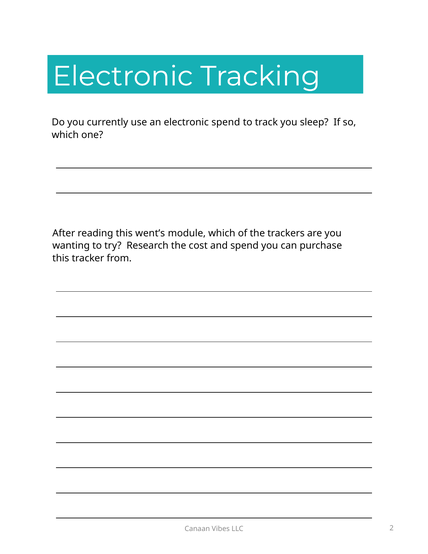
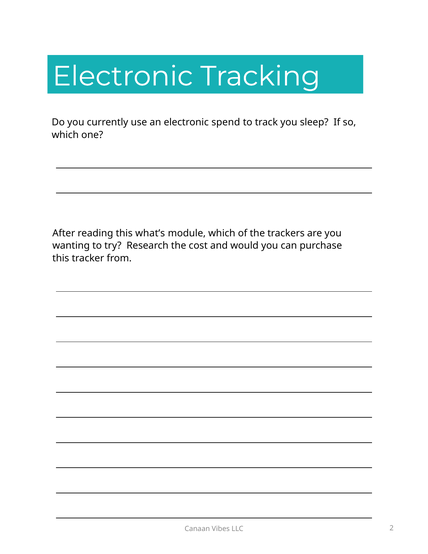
went’s: went’s -> what’s (150, 233)
and spend: spend -> would (244, 246)
